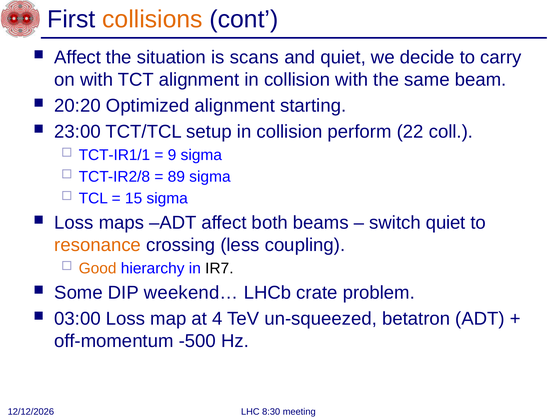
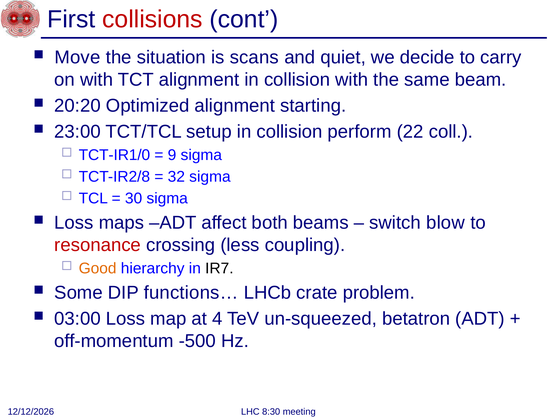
collisions colour: orange -> red (152, 19)
Affect: Affect -> Move (77, 57)
TCT-IR1/1: TCT-IR1/1 -> TCT-IR1/0 (114, 155)
89: 89 -> 32 (176, 177)
15: 15 -> 30 (134, 198)
switch quiet: quiet -> blow (446, 223)
resonance colour: orange -> red (98, 245)
weekend…: weekend… -> functions… (191, 293)
